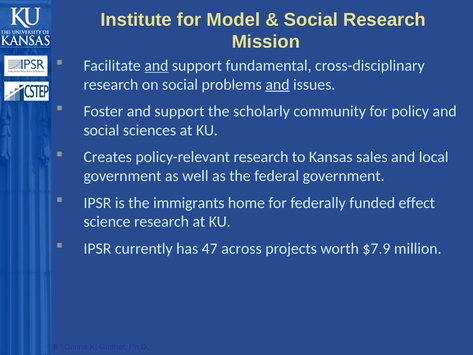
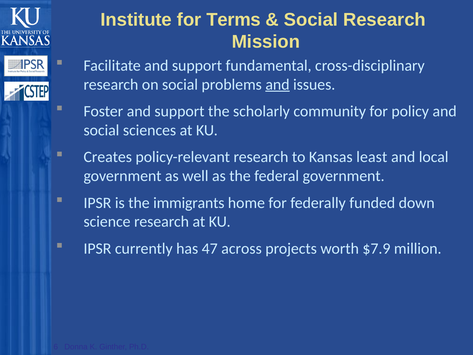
Model: Model -> Terms (234, 20)
and underline: present -> none (156, 65)
sales: sales -> least (372, 157)
effect: effect -> down (417, 203)
